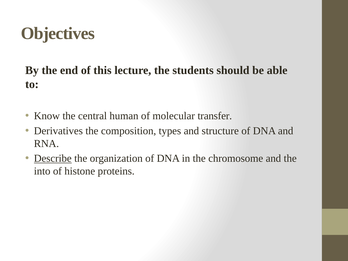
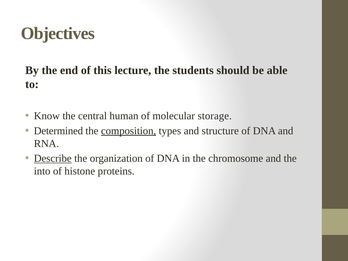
transfer: transfer -> storage (215, 116)
Derivatives: Derivatives -> Determined (58, 131)
composition underline: none -> present (129, 131)
